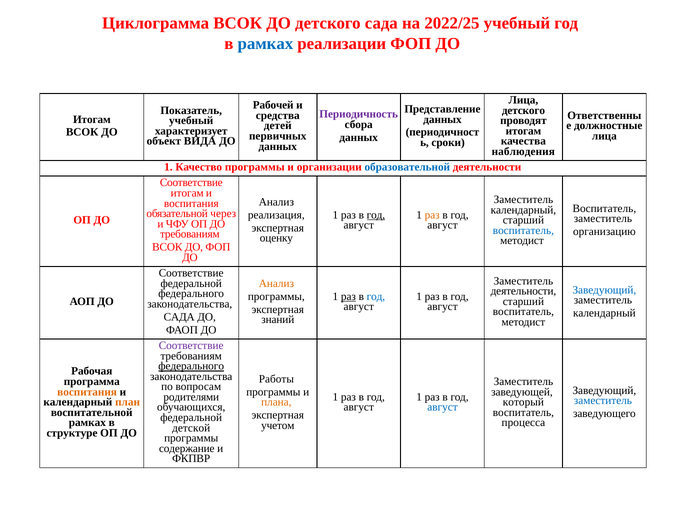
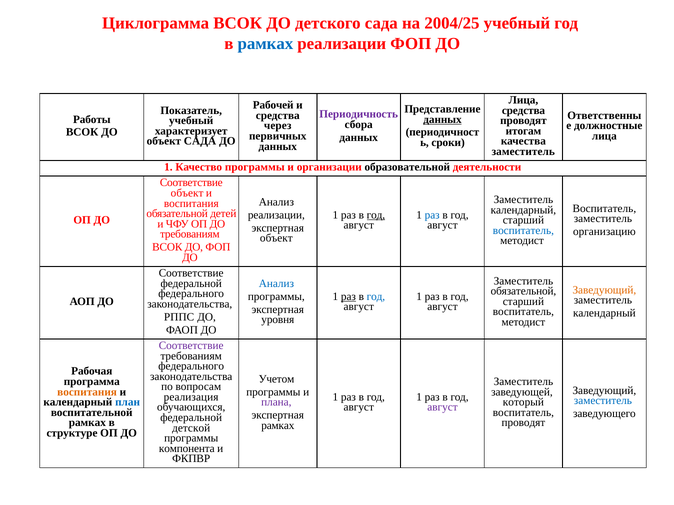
2022/25: 2022/25 -> 2004/25 (452, 23)
детского: детского -> средства (523, 110)
Итогам: Итогам -> Работы (92, 119)
данных underline: none -> present (442, 119)
детей: детей -> через (278, 126)
объект ВИДА: ВИДА -> САДА (200, 141)
наблюдения: наблюдения -> заместитель (523, 152)
образовательной colour: blue -> black (407, 167)
итогам: итогам -> объект (187, 193)
через: через -> детей (223, 214)
реализация: реализация -> реализации (276, 215)
раз colour: orange -> blue (432, 215)
оценку: оценку -> объект (276, 238)
Анализ colour: orange -> blue (276, 284)
Заведующий colour: blue -> orange (604, 290)
деятельности: деятельности -> обязательной (523, 292)
САДА: САДА -> РППС (179, 317)
знаний: знаний -> уровня (278, 320)
федерального underline: present -> none (191, 366)
Работы: Работы -> Учетом (276, 379)
родителями: родителями -> реализация (191, 397)
план colour: orange -> blue (128, 403)
плана colour: orange -> purple (276, 403)
август colour: blue -> purple (443, 408)
процесса: процесса -> проводят (523, 423)
учетом: учетом -> рамках (278, 426)
содержание: содержание -> компонента (187, 449)
